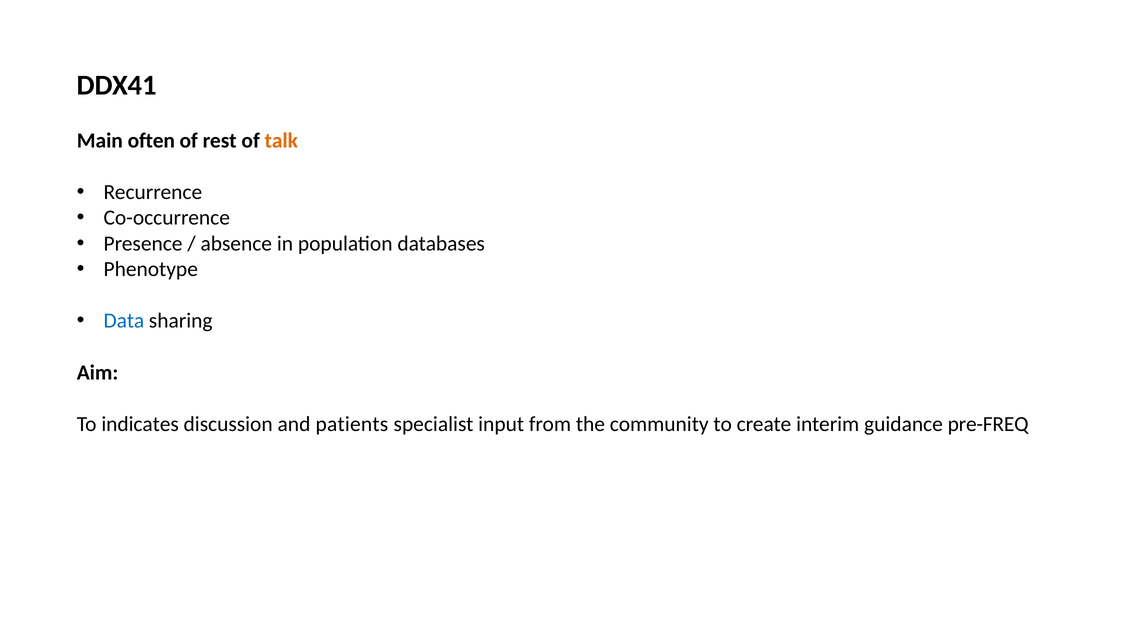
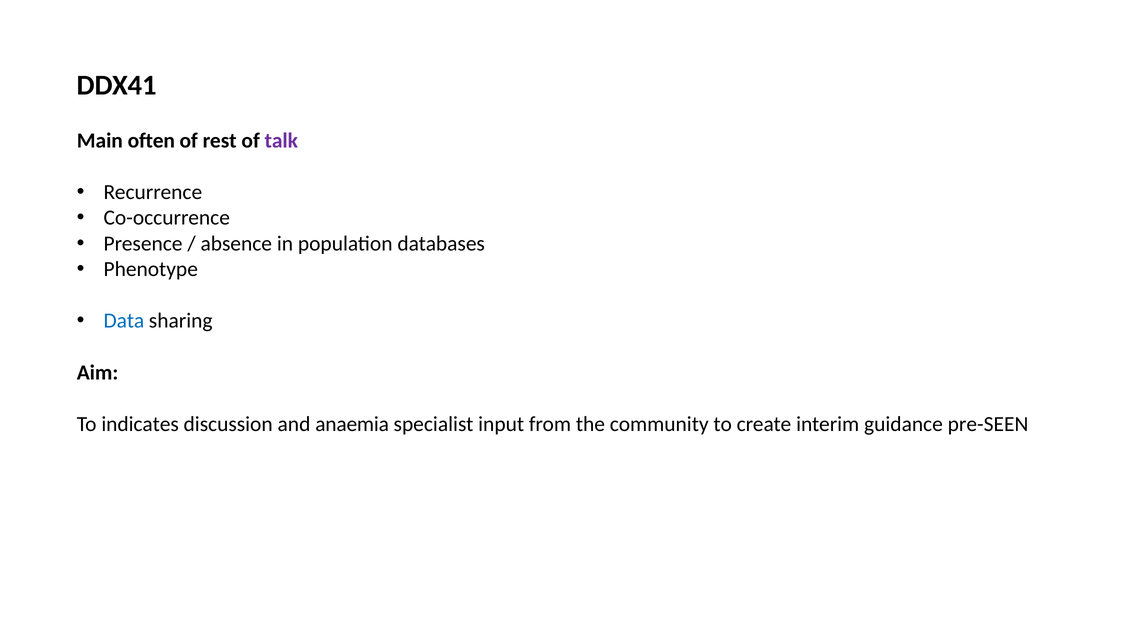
talk colour: orange -> purple (281, 141)
patients: patients -> anaemia (352, 424)
pre-FREQ: pre-FREQ -> pre-SEEN (988, 424)
